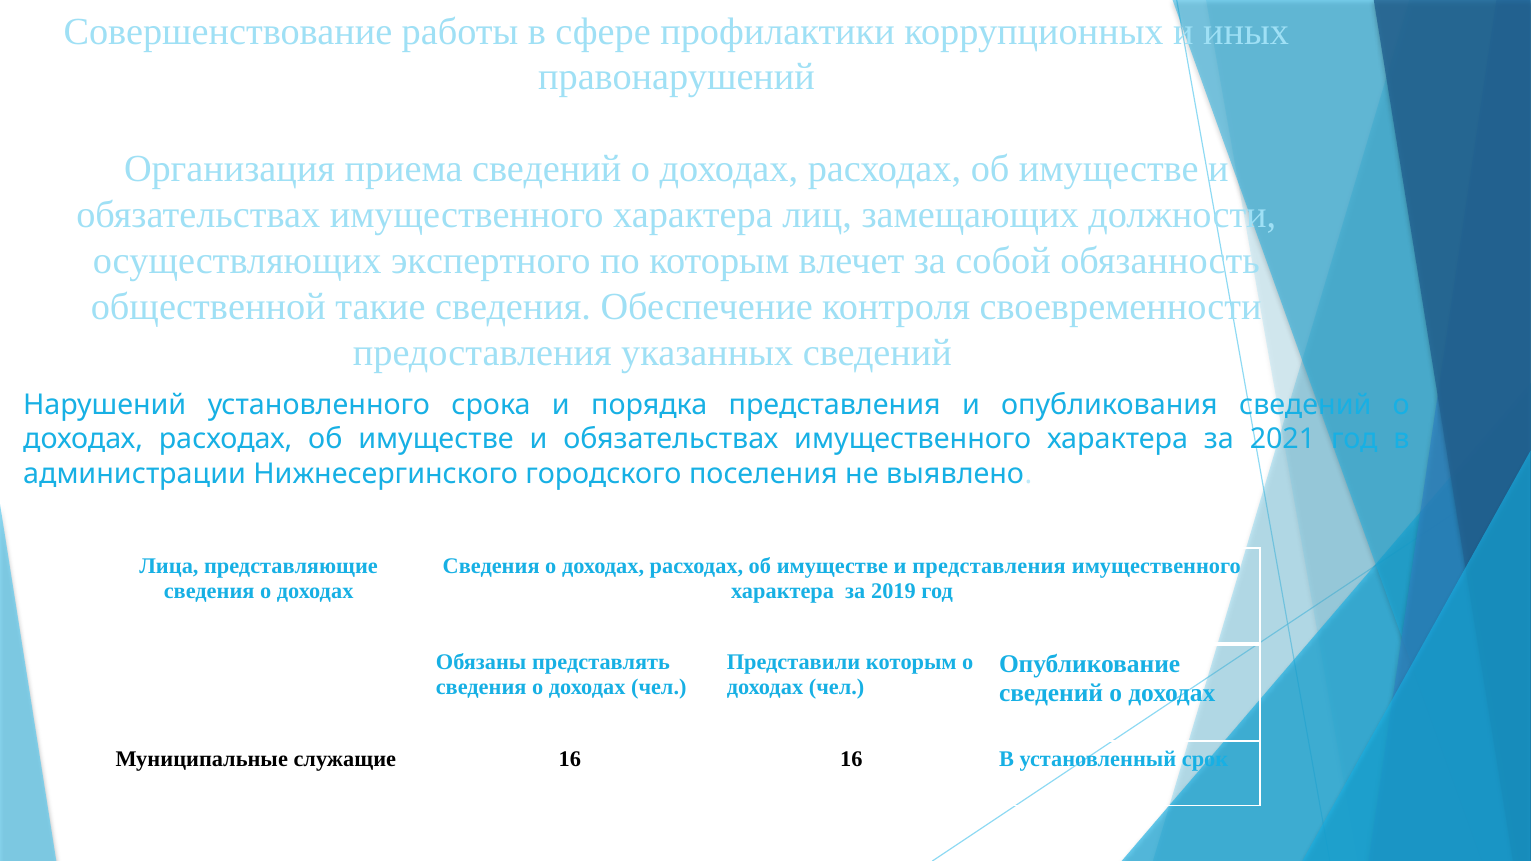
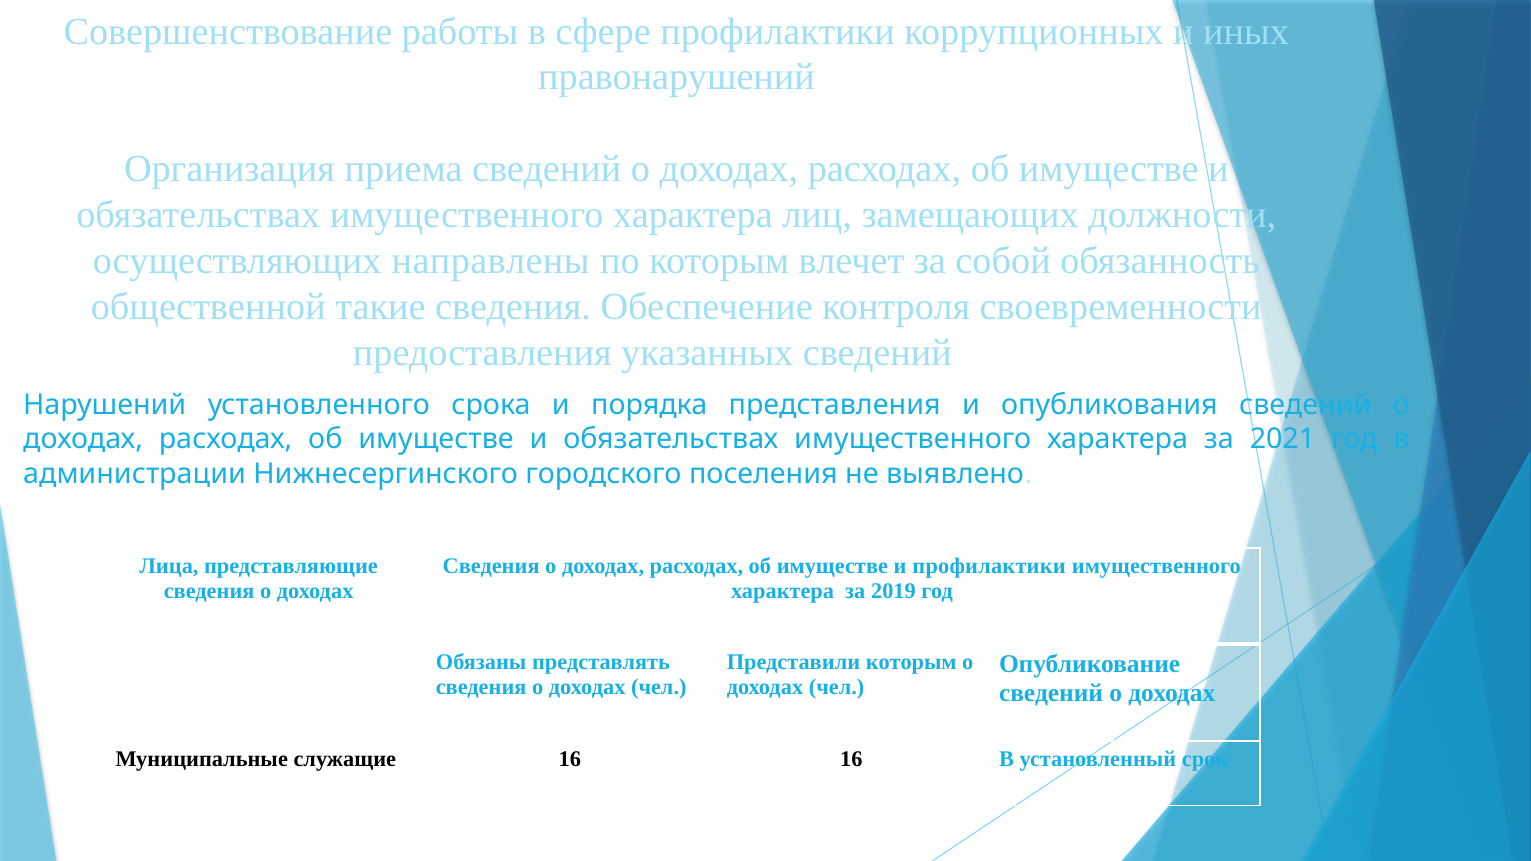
экспертного: экспертного -> направлены (491, 261)
и представления: представления -> профилактики (989, 567)
